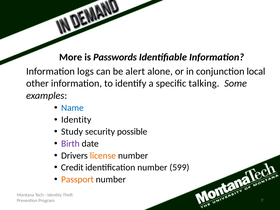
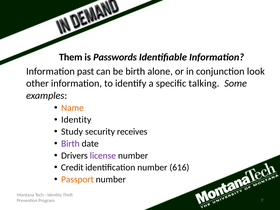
More: More -> Them (71, 57)
logs: logs -> past (86, 71)
be alert: alert -> birth (135, 71)
local: local -> look (256, 71)
Name colour: blue -> orange (72, 108)
possible: possible -> receives (132, 132)
license colour: orange -> purple (103, 156)
599: 599 -> 616 (179, 167)
